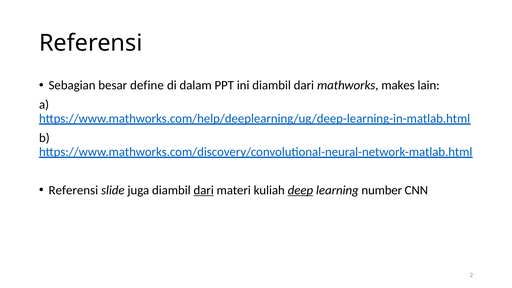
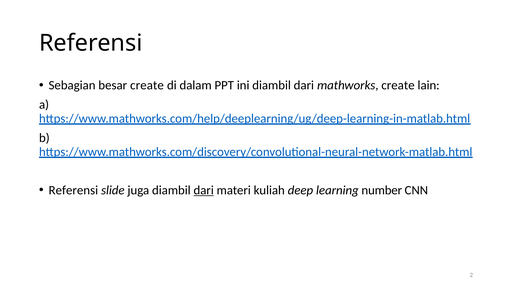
besar define: define -> create (147, 85)
mathworks makes: makes -> create (398, 85)
deep underline: present -> none (300, 190)
